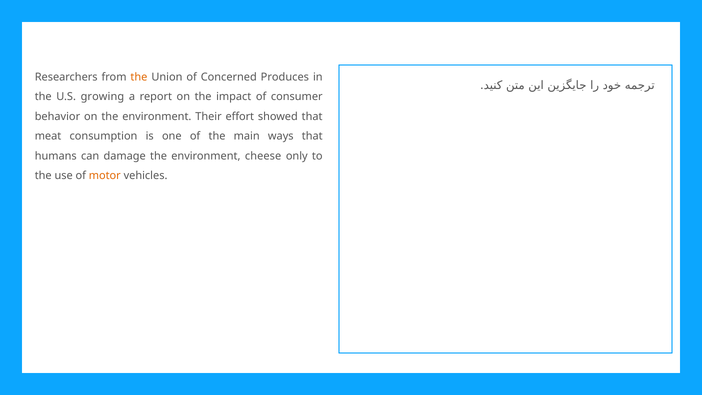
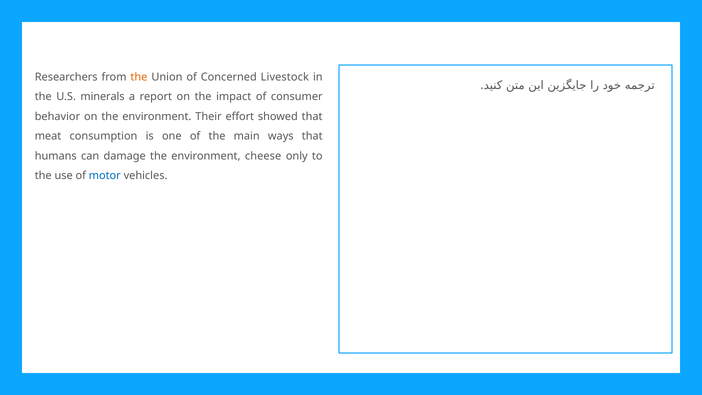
Produces: Produces -> Livestock (285, 77)
growing: growing -> minerals (103, 97)
motor colour: orange -> blue (105, 176)
